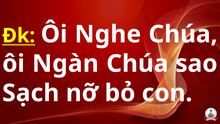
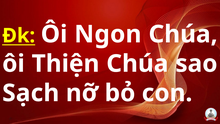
Nghe: Nghe -> Ngon (108, 34)
Ngàn: Ngàn -> Thiện (66, 64)
